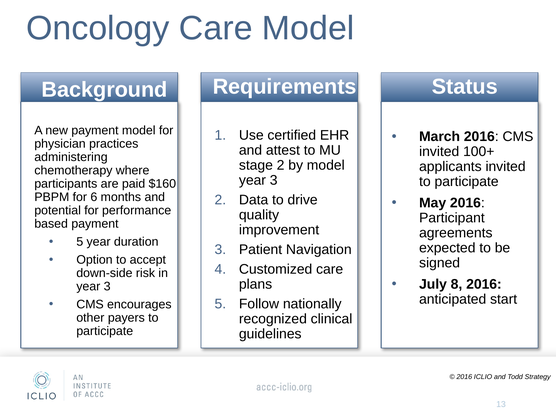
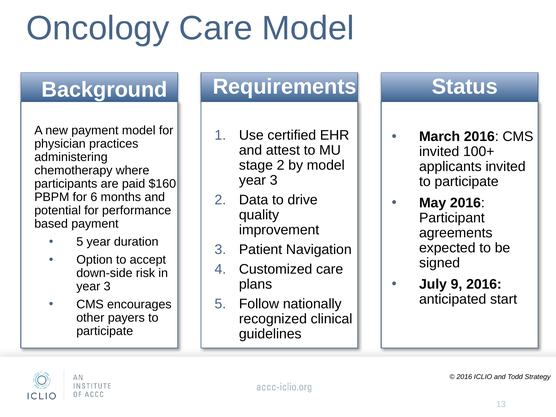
8: 8 -> 9 (457, 284)
